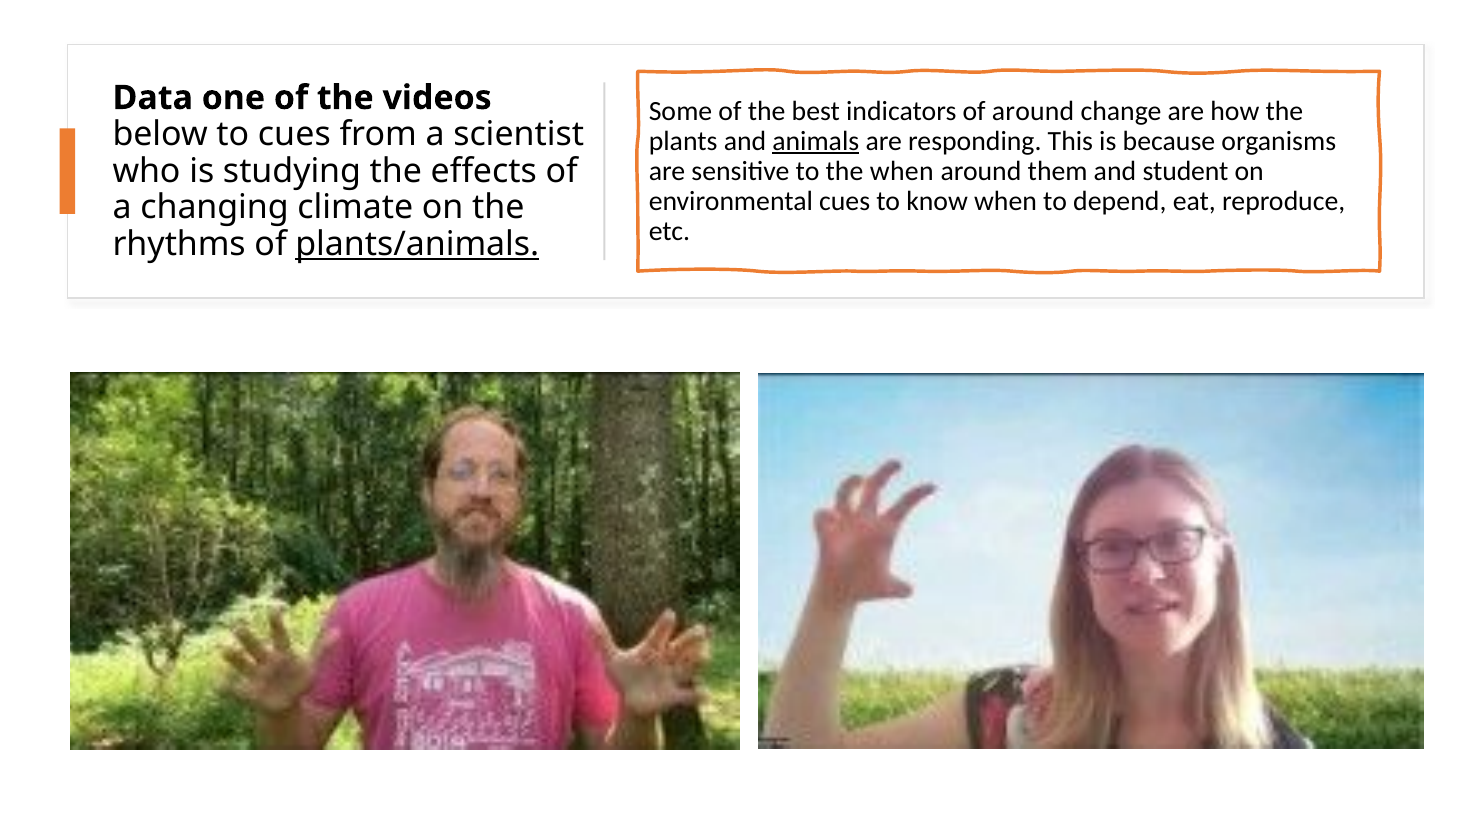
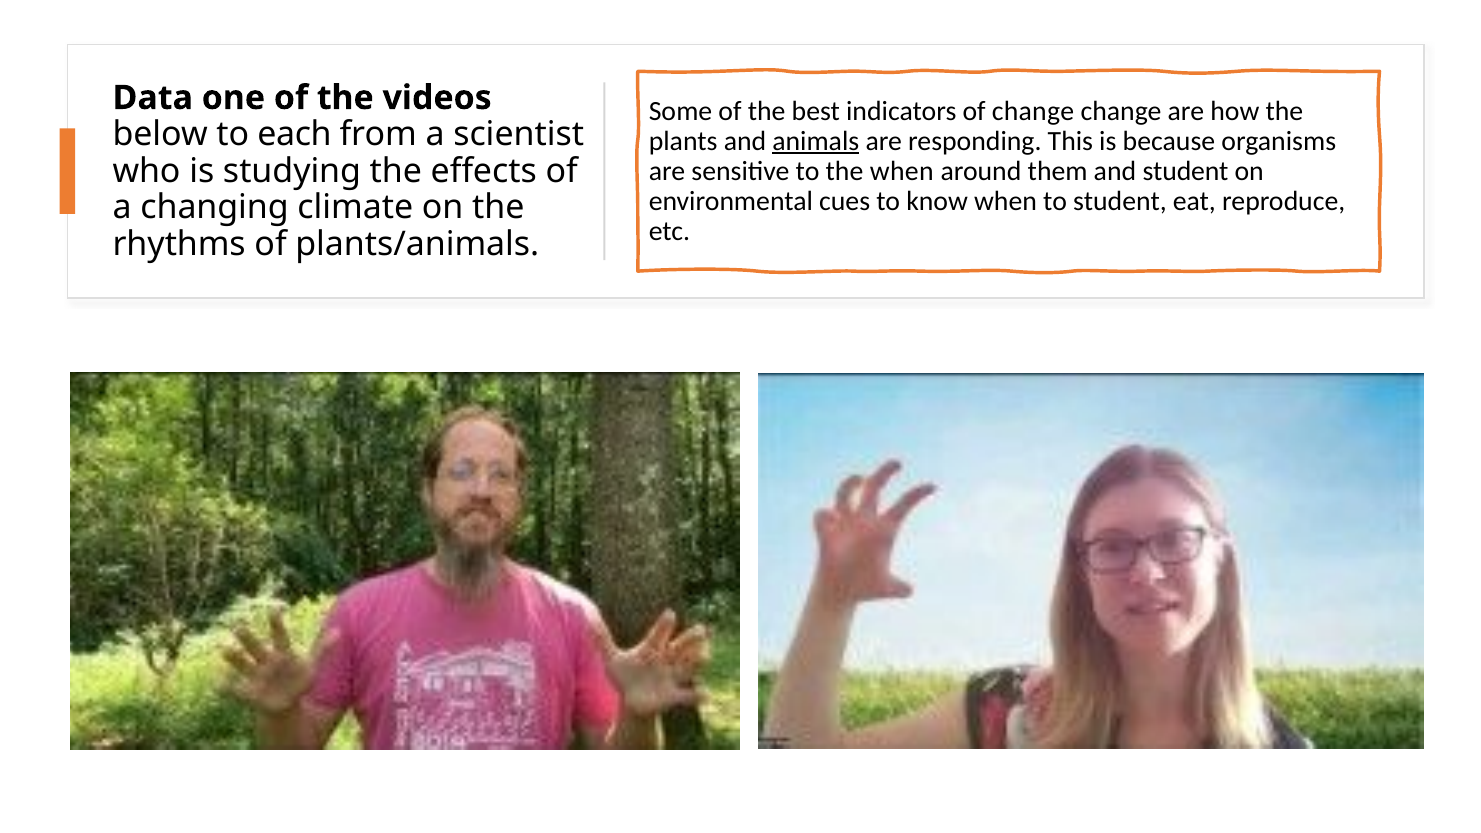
of around: around -> change (1033, 111)
to cues: cues -> each (295, 134)
to depend: depend -> student (1120, 201)
plants/animals underline: present -> none (417, 244)
